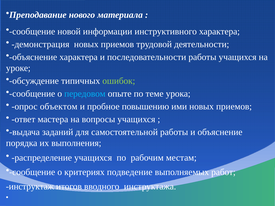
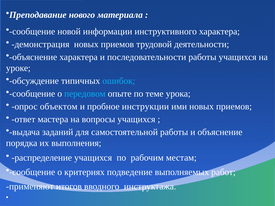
ошибок colour: light green -> light blue (119, 81)
повышению: повышению -> инструкции (145, 107)
инструктаж: инструктаж -> применяют (30, 187)
